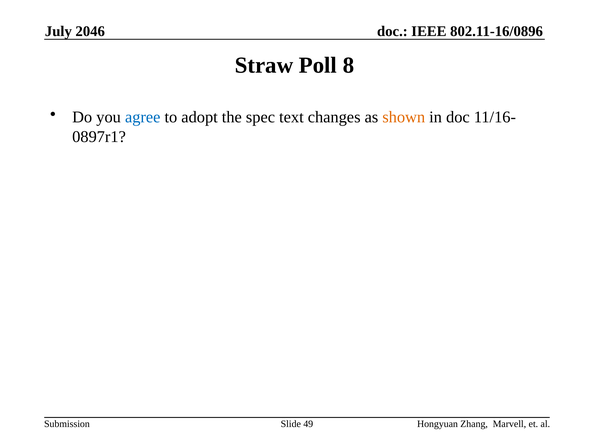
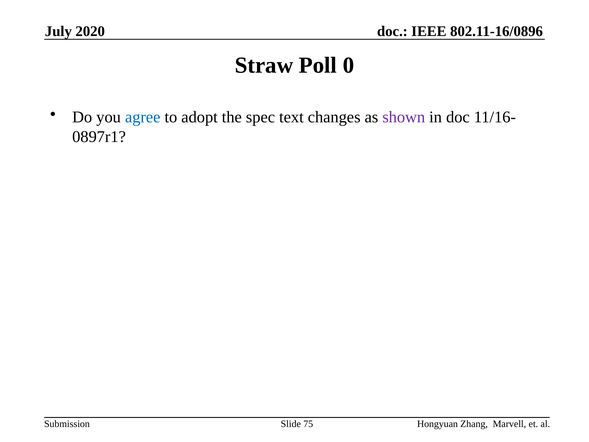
2046: 2046 -> 2020 (90, 31)
8: 8 -> 0 (348, 65)
shown colour: orange -> purple (404, 117)
49: 49 -> 75 (308, 424)
